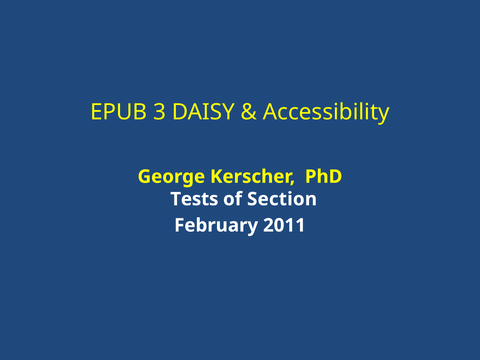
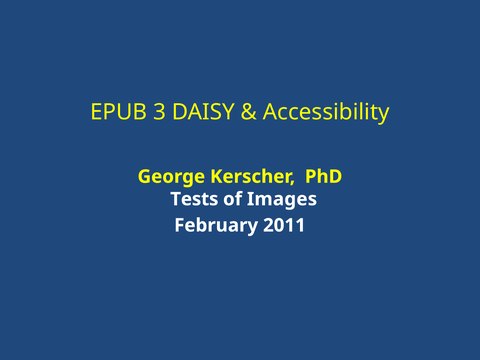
Section: Section -> Images (282, 199)
